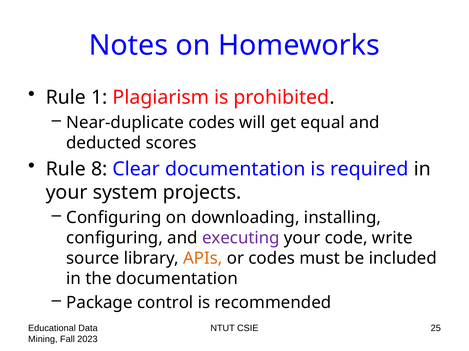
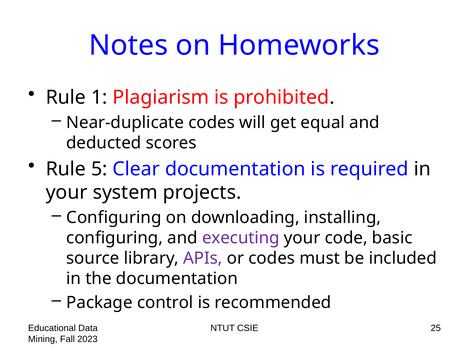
8: 8 -> 5 (99, 169)
write: write -> basic (392, 239)
APIs colour: orange -> purple (203, 259)
